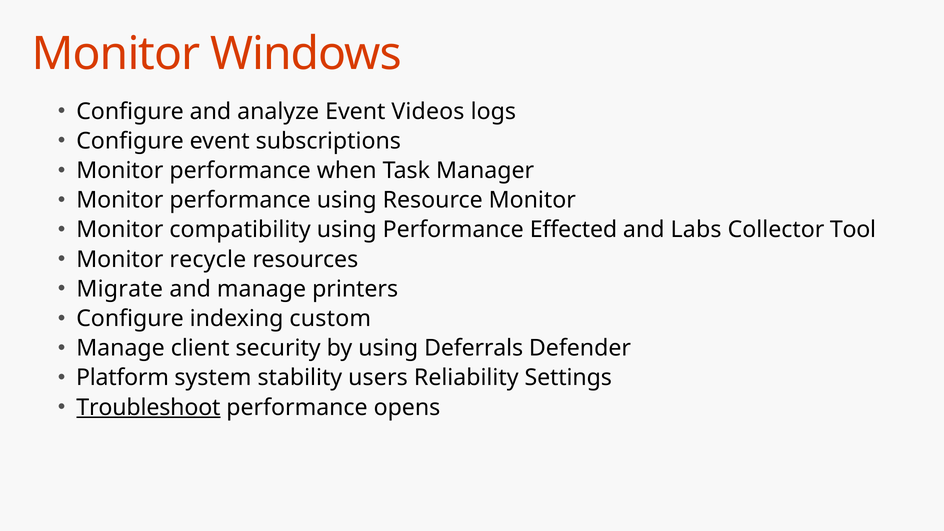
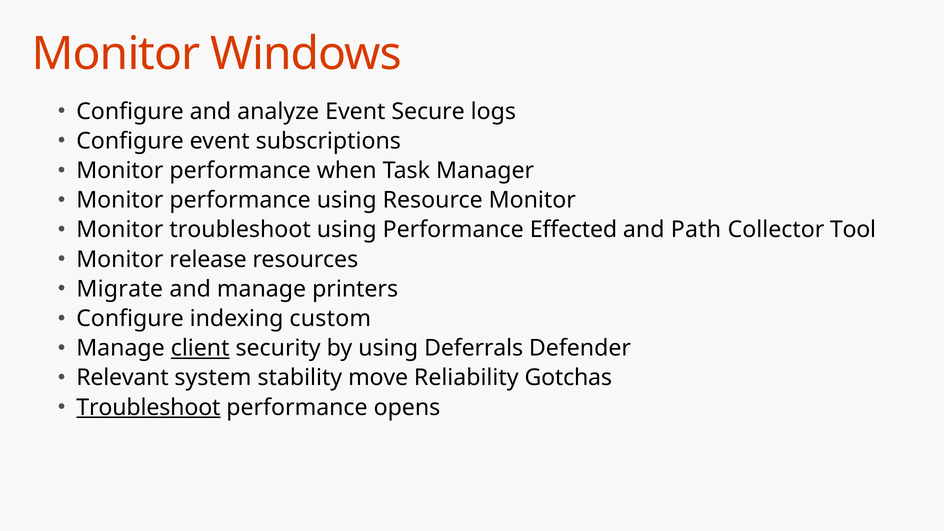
Videos: Videos -> Secure (428, 111)
Monitor compatibility: compatibility -> troubleshoot (240, 230)
Labs: Labs -> Path (696, 230)
recycle: recycle -> release (208, 259)
client underline: none -> present (200, 348)
Platform: Platform -> Relevant (122, 378)
users: users -> move (378, 378)
Settings: Settings -> Gotchas (568, 378)
